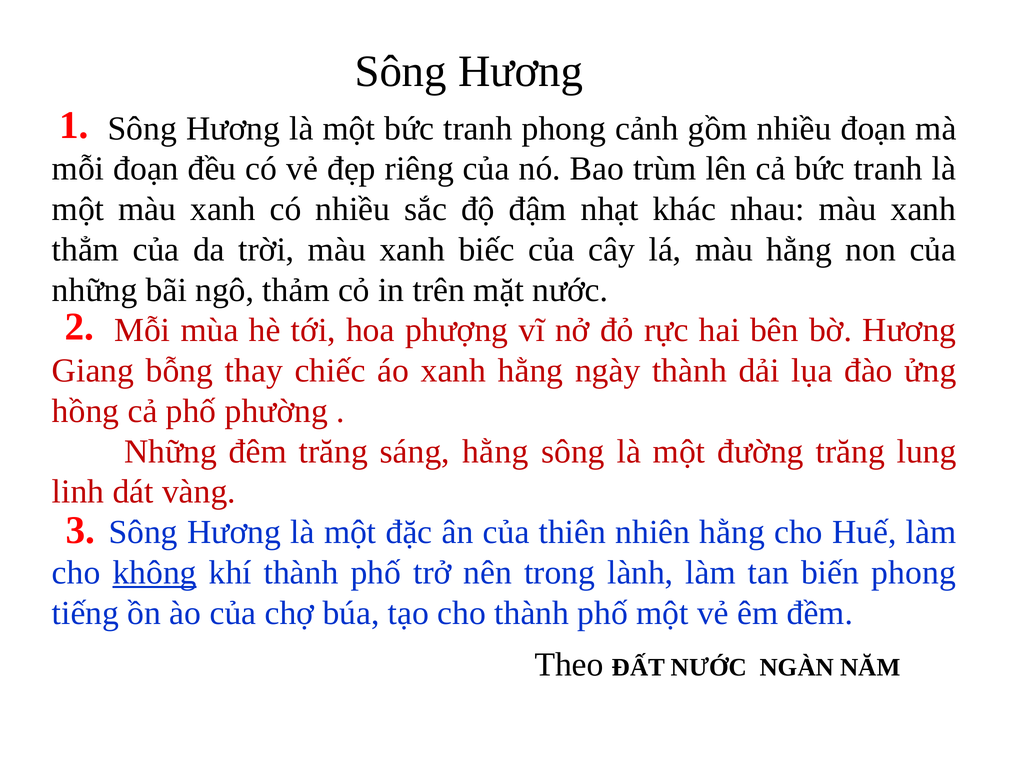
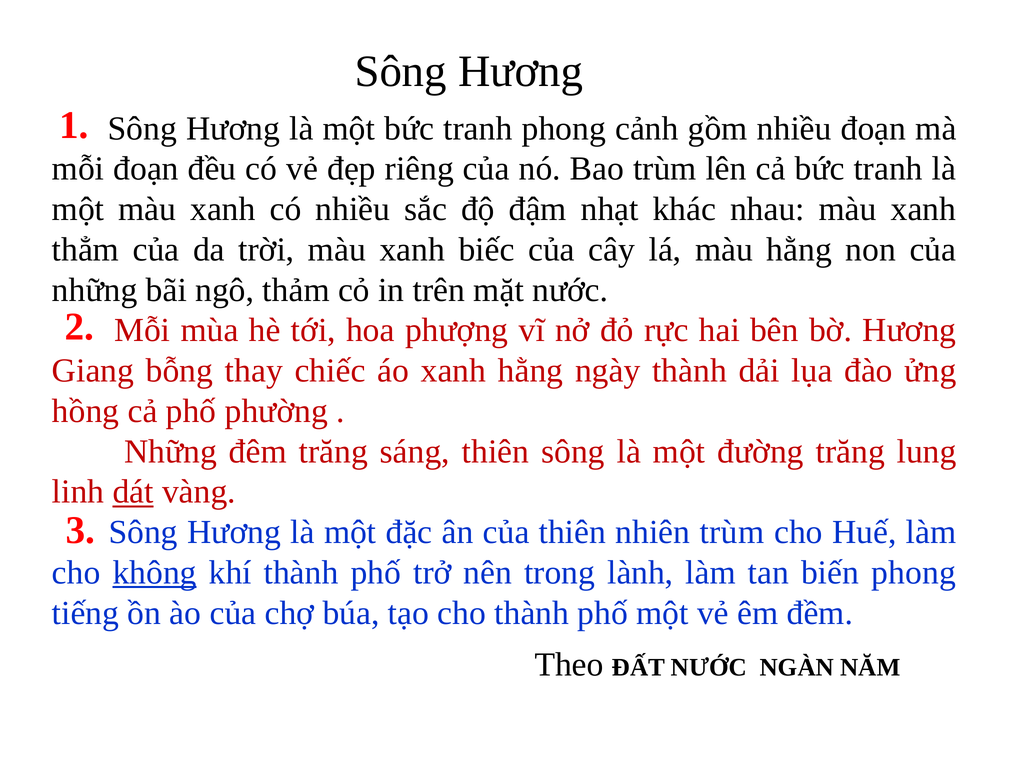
sáng hằng: hằng -> thiên (496, 451)
dát underline: none -> present (133, 492)
nhiên hằng: hằng -> trùm (732, 532)
